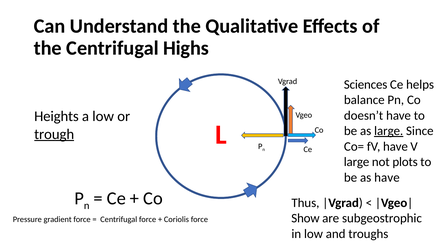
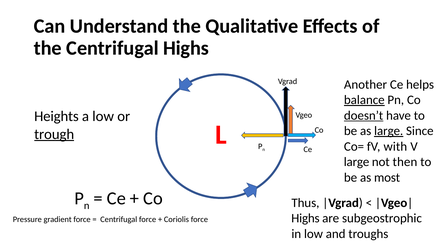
Sciences: Sciences -> Another (366, 84)
balance underline: none -> present (364, 100)
doesn’t underline: none -> present (364, 115)
fV have: have -> with (395, 146)
plots: plots -> then (405, 162)
as have: have -> most (387, 177)
Show: Show -> Highs (305, 218)
